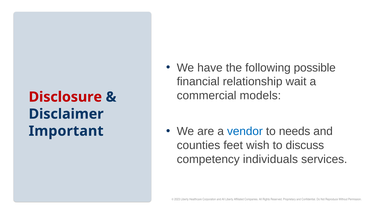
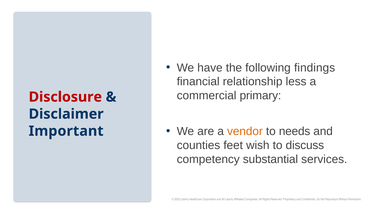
possible: possible -> findings (315, 68)
wait: wait -> less (296, 82)
models: models -> primary (260, 96)
vendor colour: blue -> orange (245, 132)
individuals: individuals -> substantial (270, 160)
